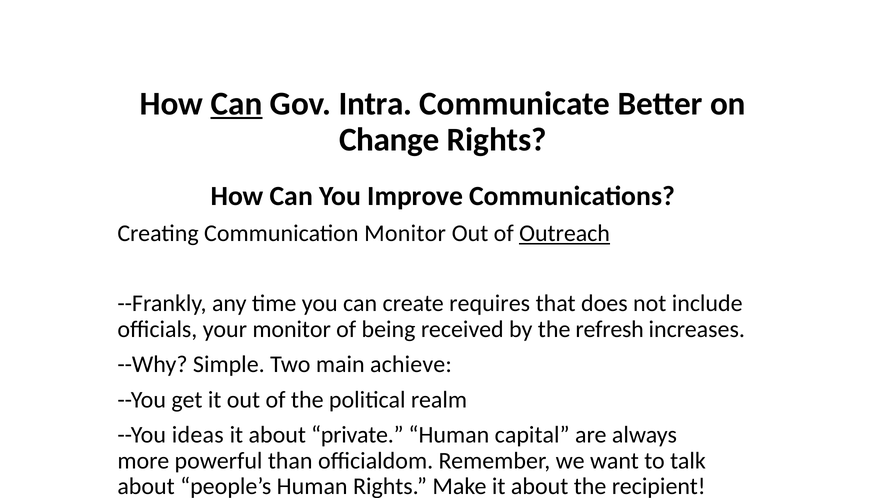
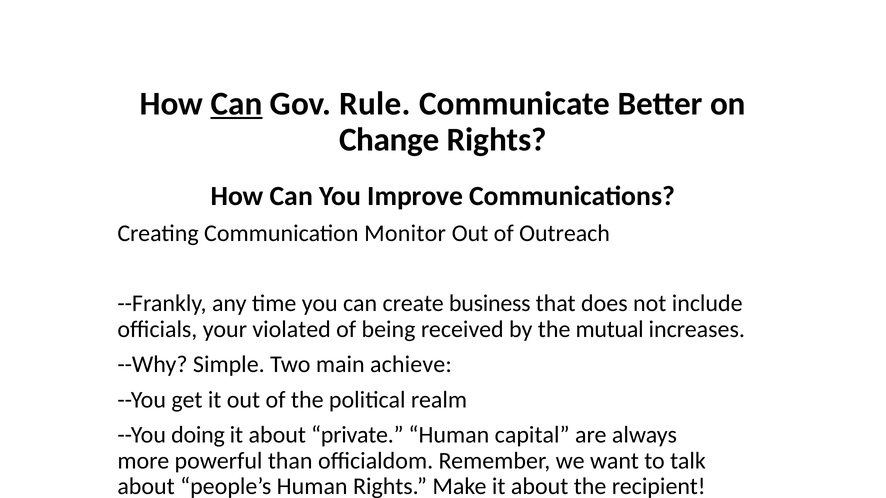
Intra: Intra -> Rule (375, 104)
Outreach underline: present -> none (565, 233)
requires: requires -> business (490, 304)
your monitor: monitor -> violated (292, 330)
refresh: refresh -> mutual (610, 330)
ideas: ideas -> doing (198, 435)
